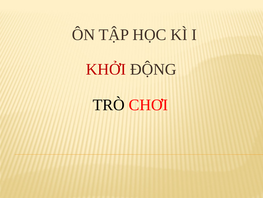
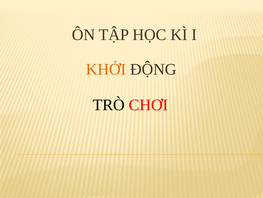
KHỞI colour: red -> orange (106, 69)
